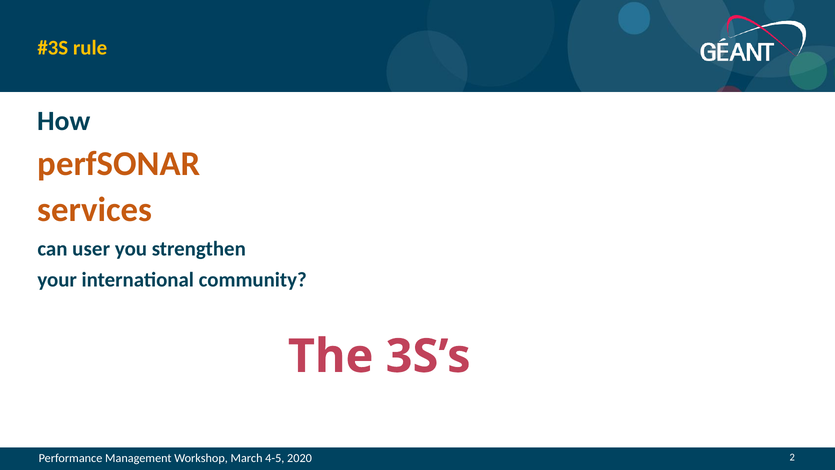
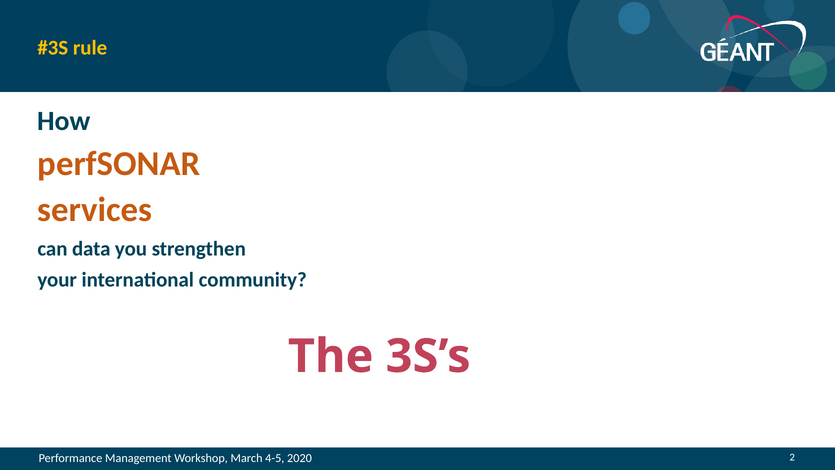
user: user -> data (91, 249)
